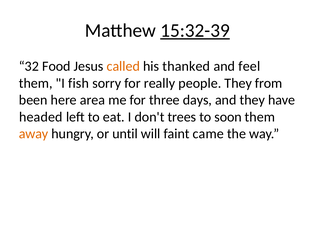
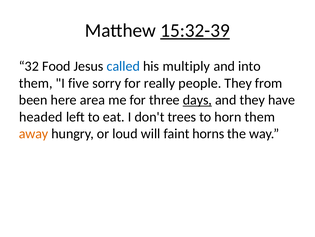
called colour: orange -> blue (123, 66)
thanked: thanked -> multiply (186, 66)
feel: feel -> into (249, 66)
fish: fish -> five (79, 83)
days underline: none -> present (197, 100)
soon: soon -> horn (228, 117)
until: until -> loud (125, 133)
came: came -> horns (208, 133)
